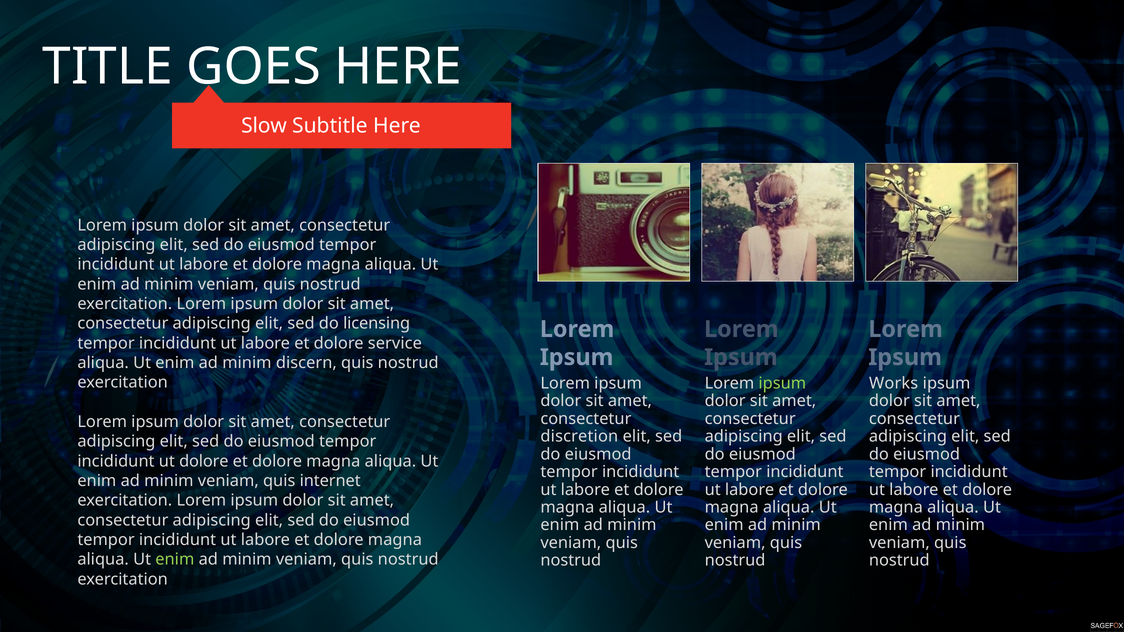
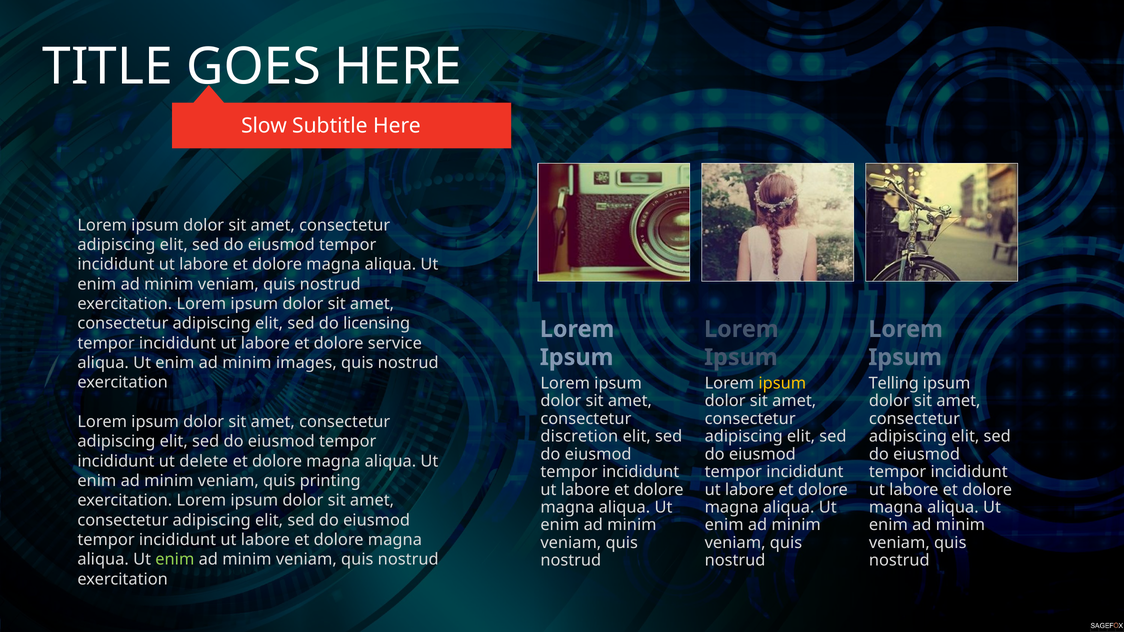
discern: discern -> images (306, 363)
ipsum colour: light green -> yellow (782, 383)
Works: Works -> Telling (894, 383)
ut dolore: dolore -> delete (204, 461)
internet: internet -> printing (330, 481)
